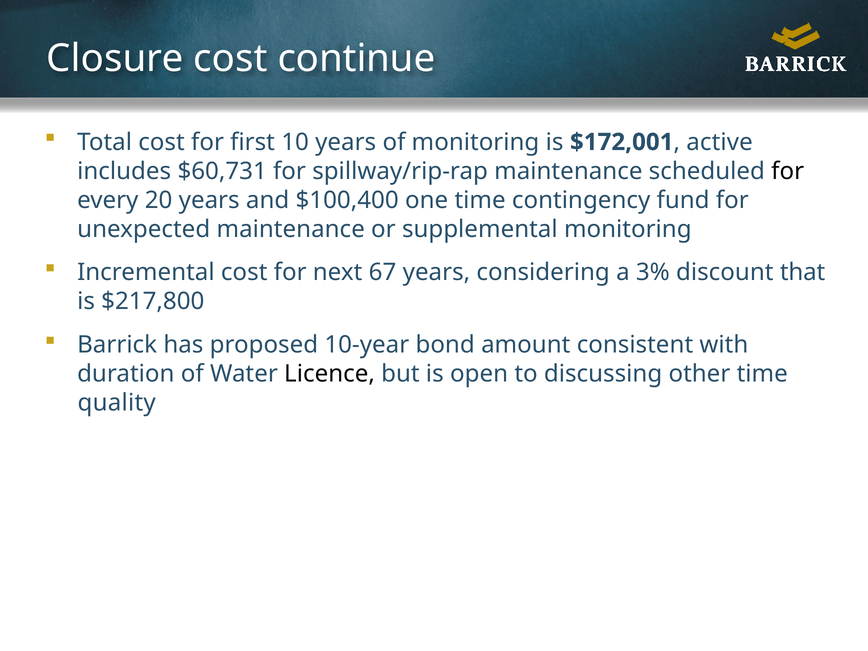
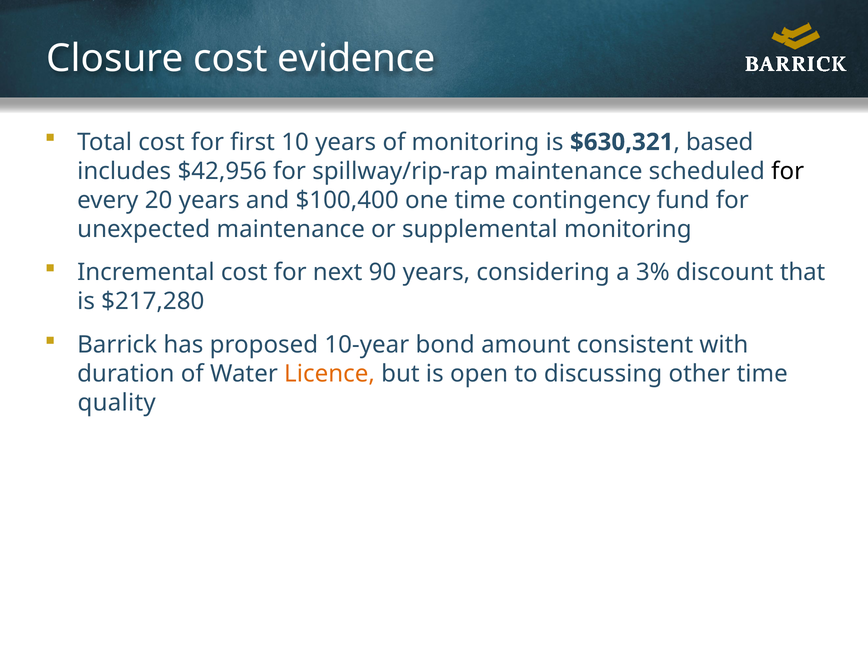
continue: continue -> evidence (357, 58)
$172,001: $172,001 -> $630,321 (622, 142)
active: active -> based (720, 142)
$60,731: $60,731 -> $42,956 (222, 171)
67: 67 -> 90 (383, 273)
$217,800: $217,800 -> $217,280 (153, 302)
Licence colour: black -> orange (330, 374)
